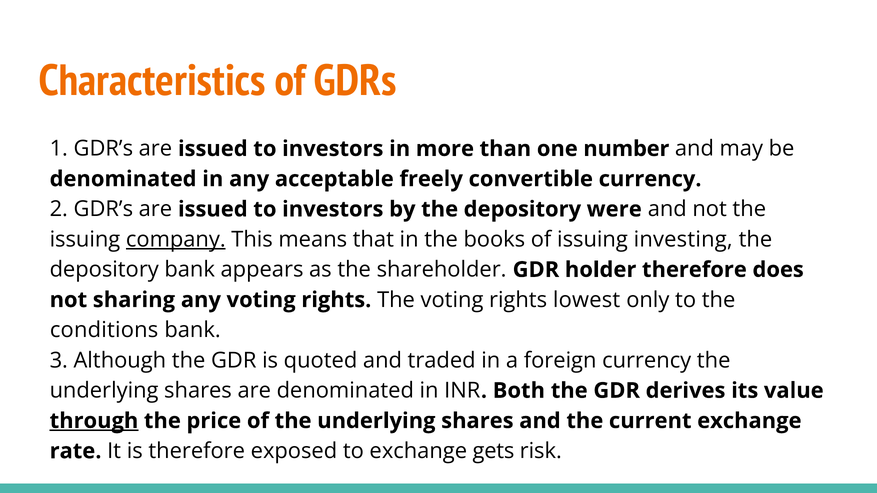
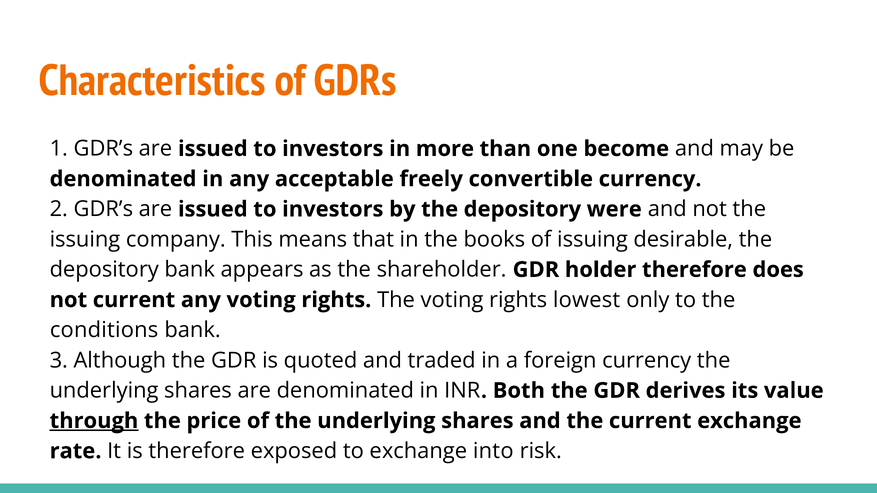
number: number -> become (626, 149)
company underline: present -> none (176, 240)
investing: investing -> desirable (683, 240)
not sharing: sharing -> current (134, 300)
gets: gets -> into (493, 451)
